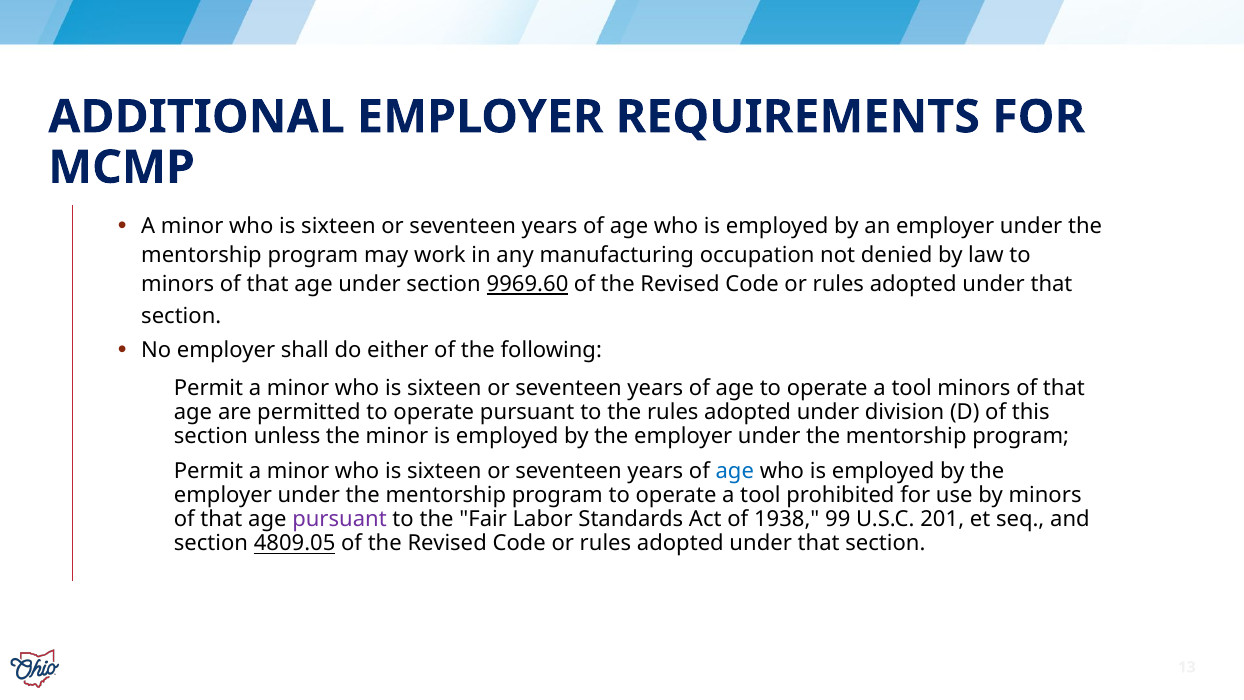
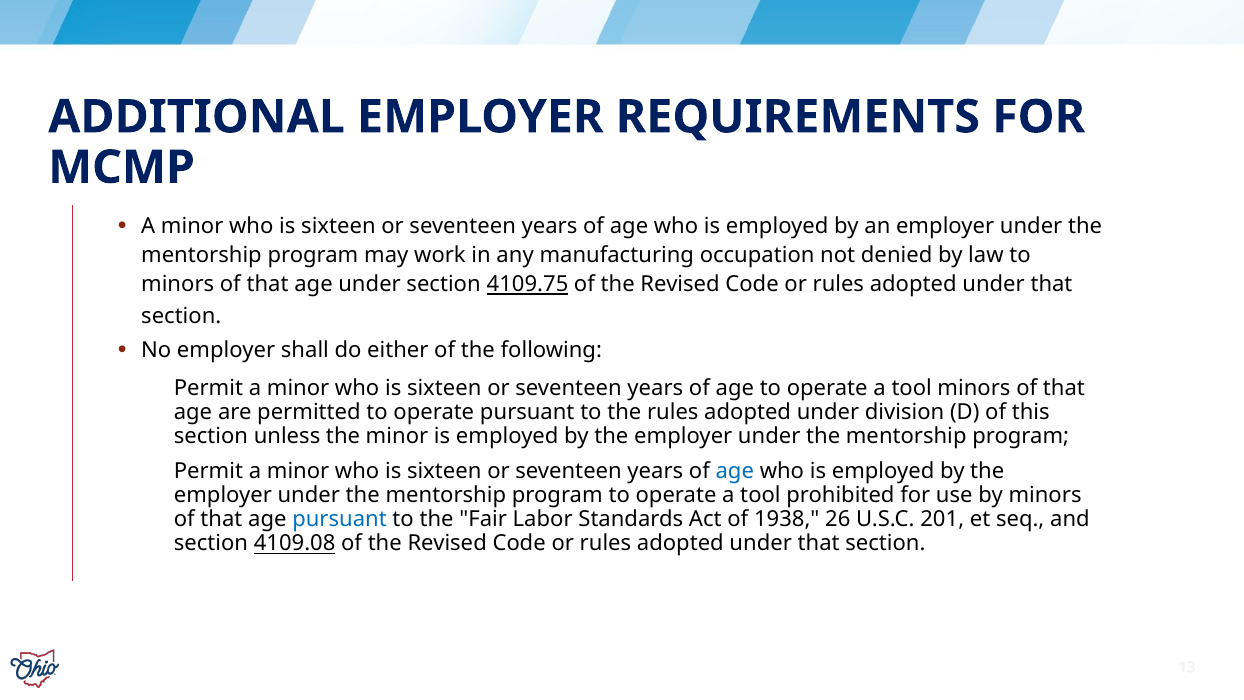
9969.60: 9969.60 -> 4109.75 (528, 284)
pursuant colour: purple -> blue (340, 519)
99: 99 -> 26 (838, 519)
4809.05: 4809.05 -> 4109.08 (295, 543)
